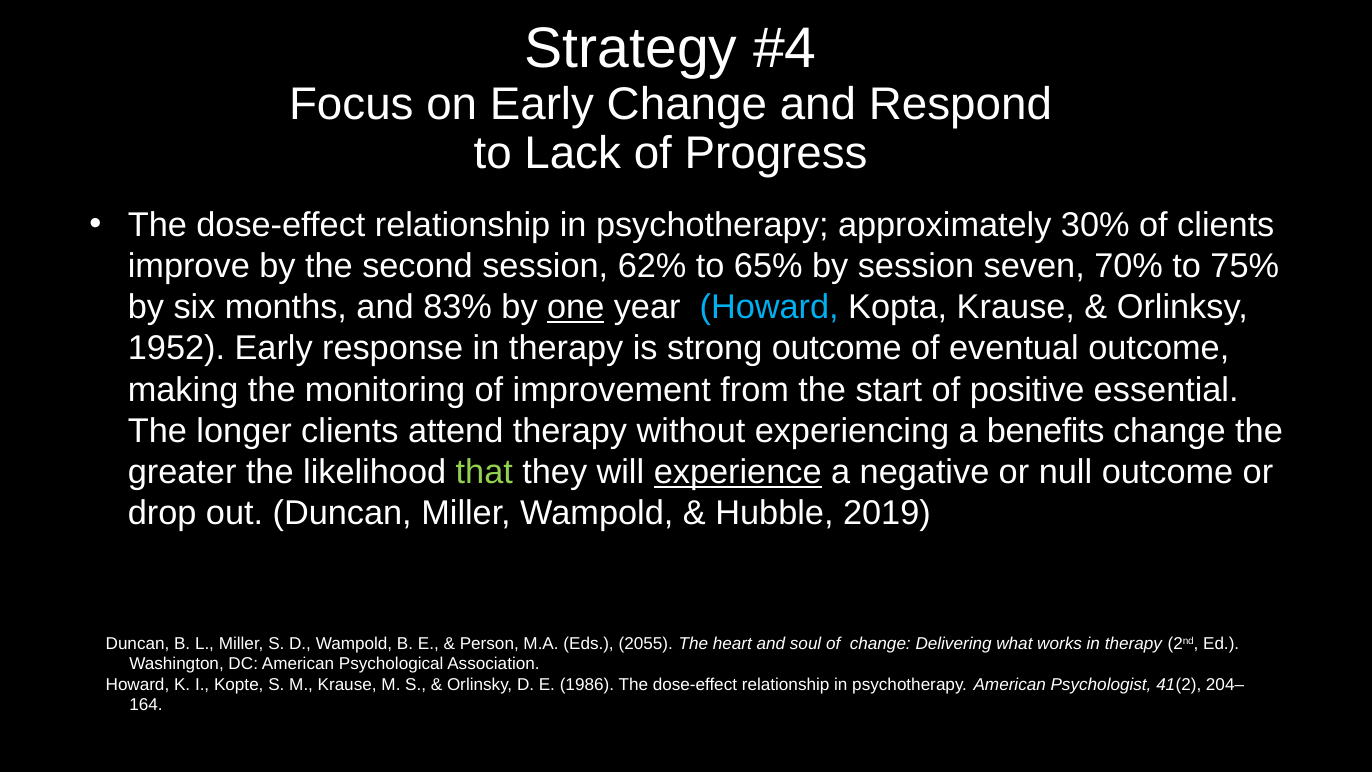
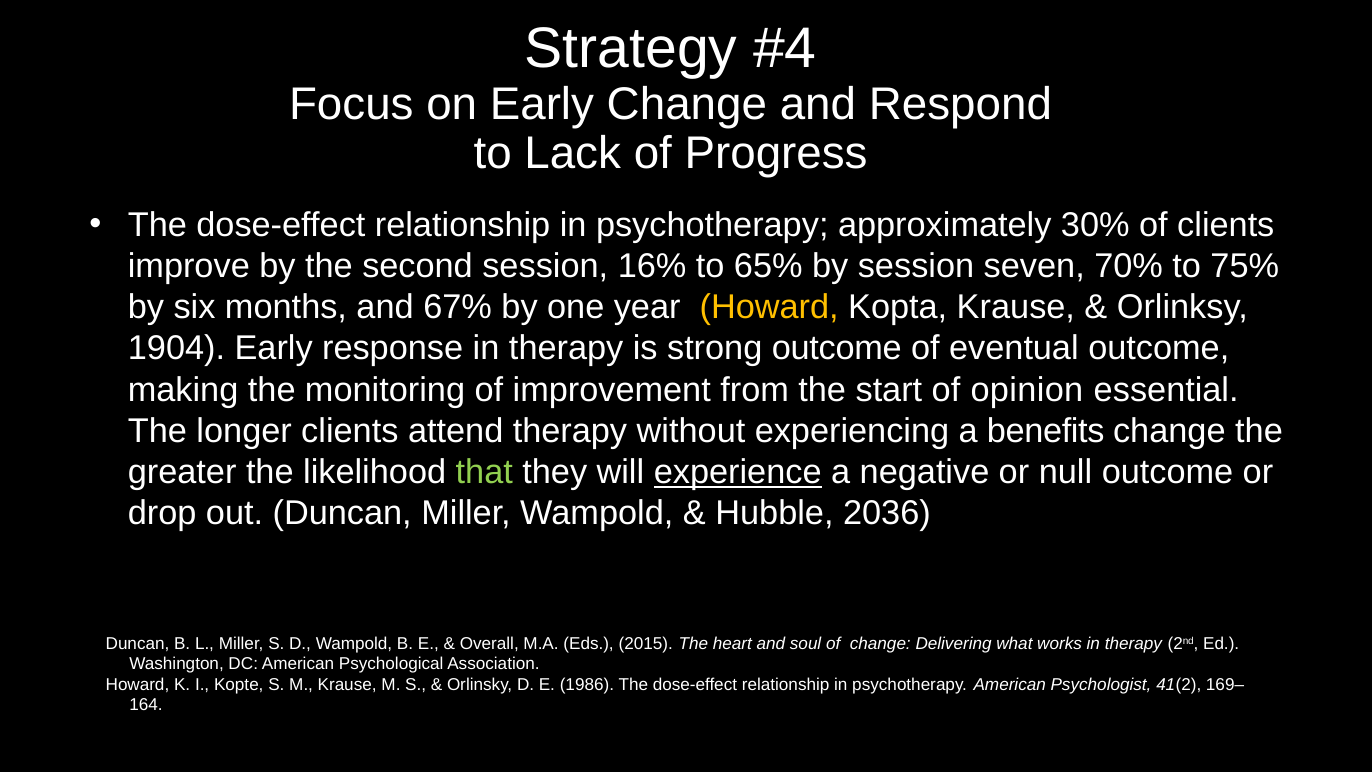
62%: 62% -> 16% (652, 266)
83%: 83% -> 67% (458, 307)
one underline: present -> none (576, 307)
Howard colour: light blue -> yellow (769, 307)
1952: 1952 -> 1904 (176, 348)
positive: positive -> opinion (1027, 390)
2019: 2019 -> 2036 (887, 513)
Person: Person -> Overall (489, 643)
2055: 2055 -> 2015 (646, 643)
204–: 204– -> 169– (1225, 684)
